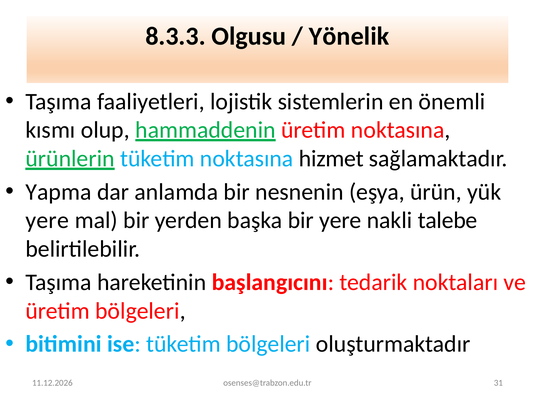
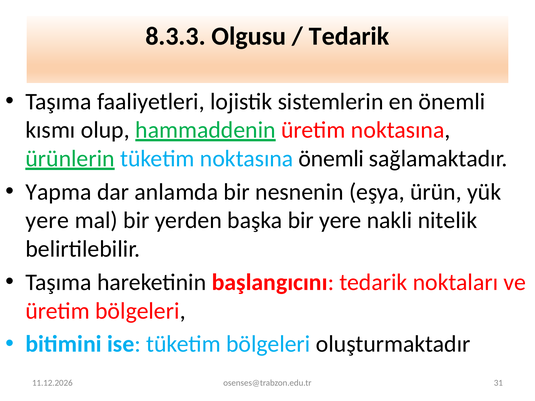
Yönelik: Yönelik -> Tedarik (349, 36)
noktasına hizmet: hizmet -> önemli (331, 159)
talebe: talebe -> nitelik (447, 221)
